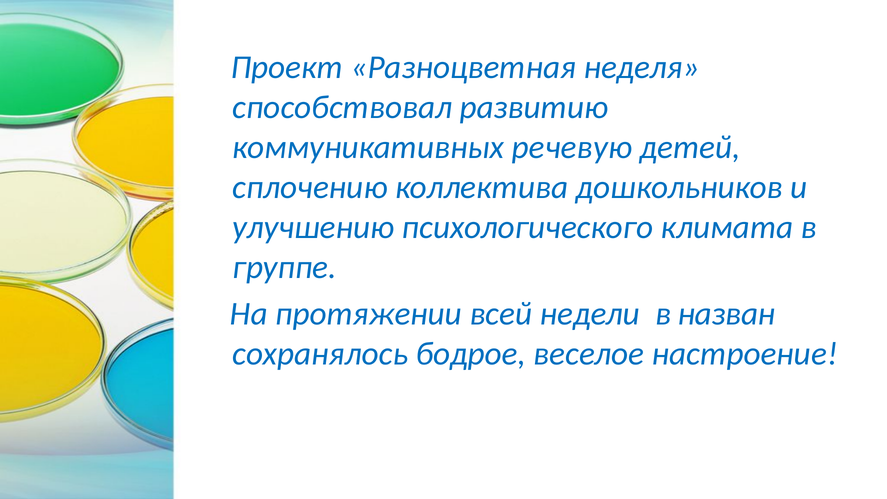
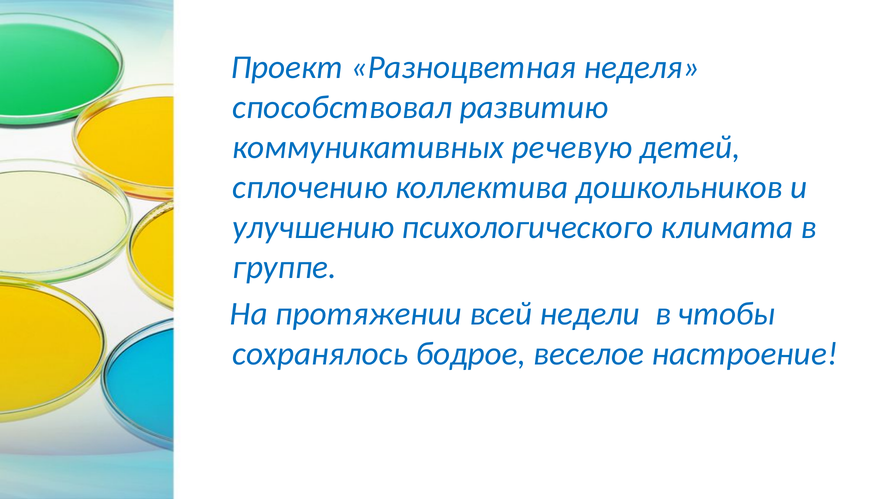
назван: назван -> чтобы (727, 314)
